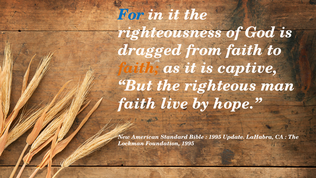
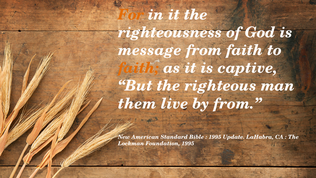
For colour: blue -> orange (131, 15)
dragged: dragged -> message (150, 50)
faith: faith -> them (137, 103)
by hope: hope -> from (237, 103)
